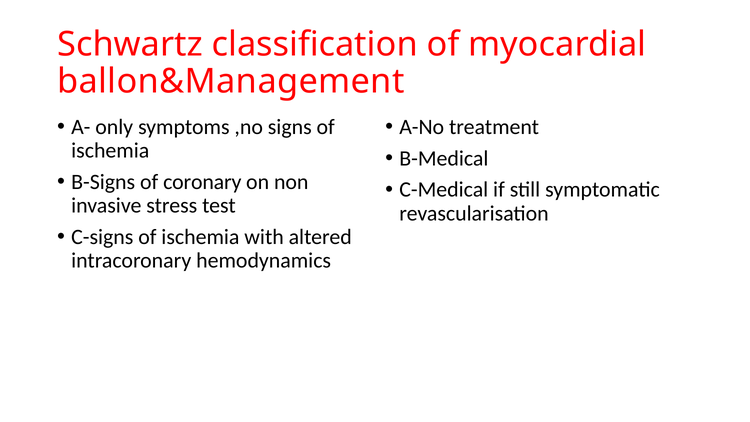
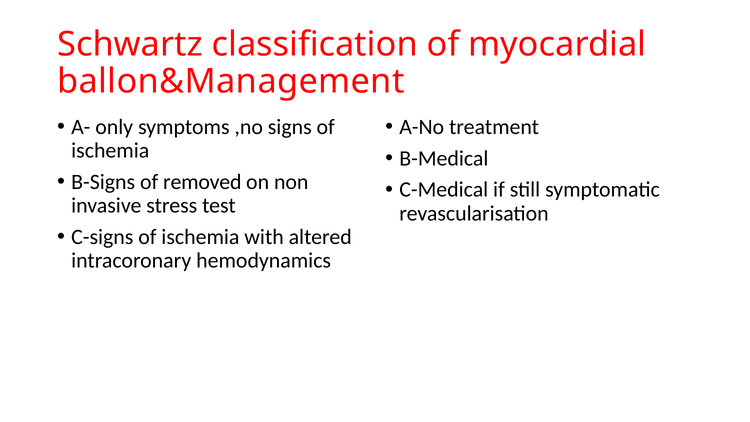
coronary: coronary -> removed (202, 182)
